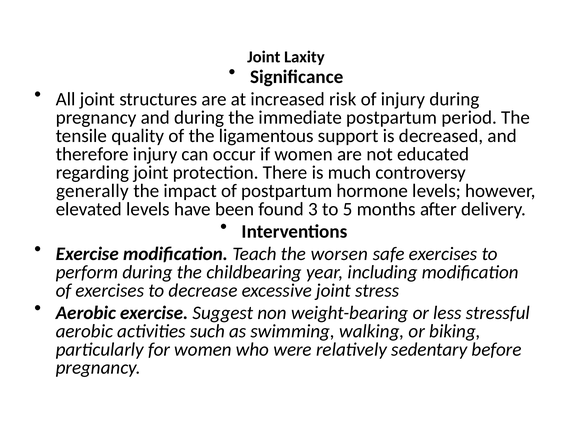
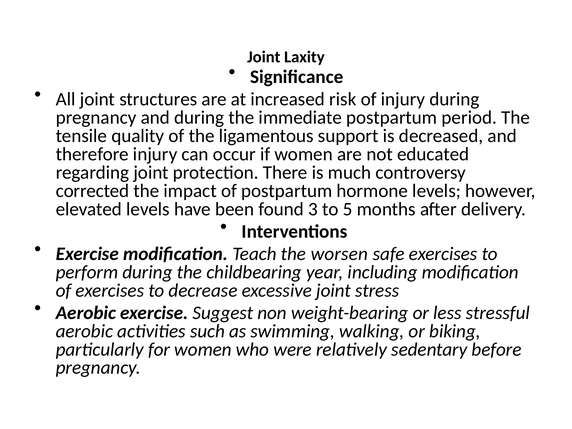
generally: generally -> corrected (93, 191)
